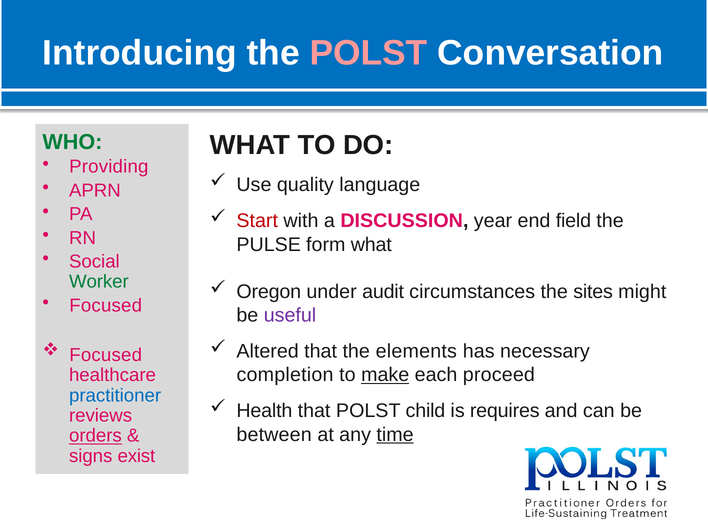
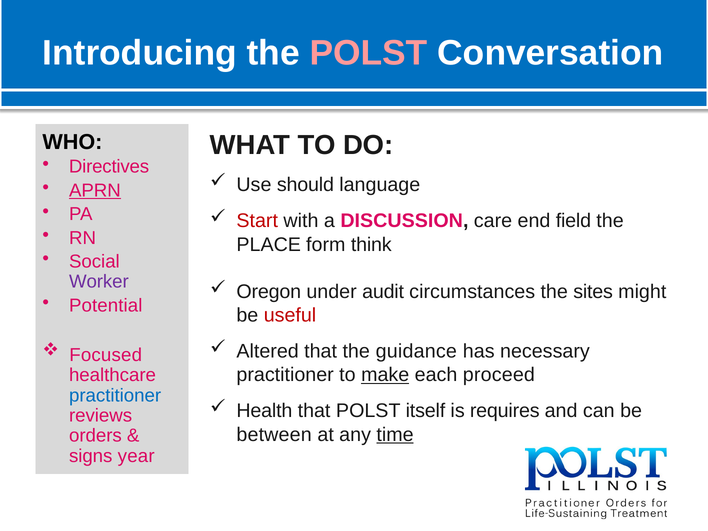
WHO colour: green -> black (72, 142)
Providing: Providing -> Directives (109, 167)
quality: quality -> should (305, 185)
APRN underline: none -> present (95, 191)
year: year -> care (493, 221)
PULSE: PULSE -> PLACE (269, 245)
form what: what -> think (371, 245)
Worker colour: green -> purple (99, 282)
Focused: Focused -> Potential (106, 305)
useful colour: purple -> red (290, 315)
elements: elements -> guidance (416, 351)
completion: completion -> practitioner (285, 375)
child: child -> itself (425, 411)
orders underline: present -> none (95, 436)
exist: exist -> year (136, 456)
